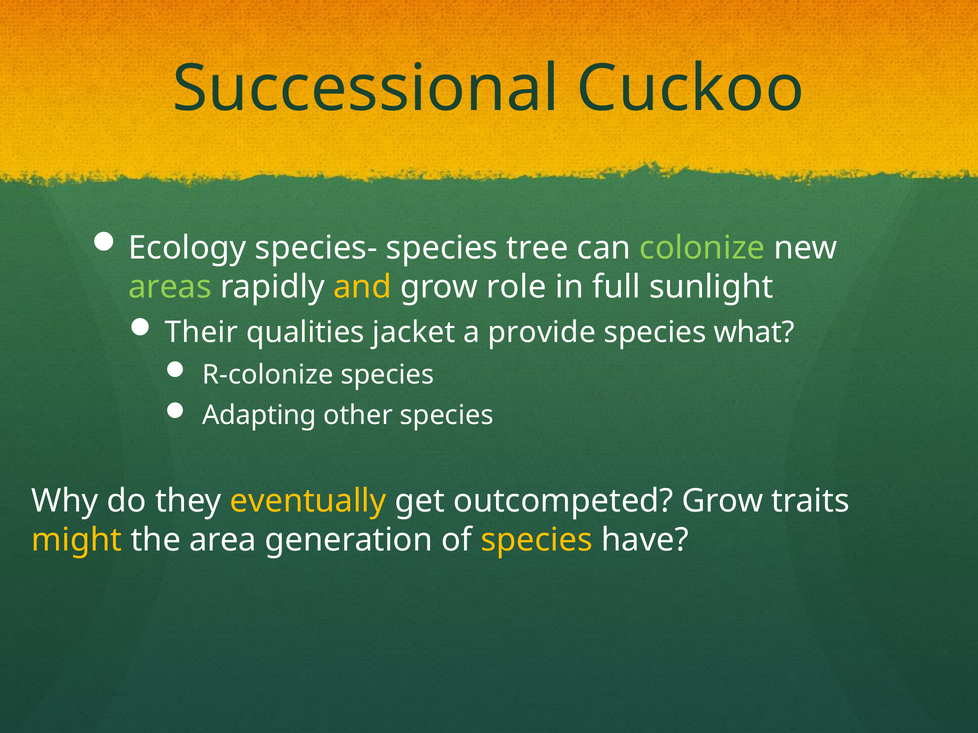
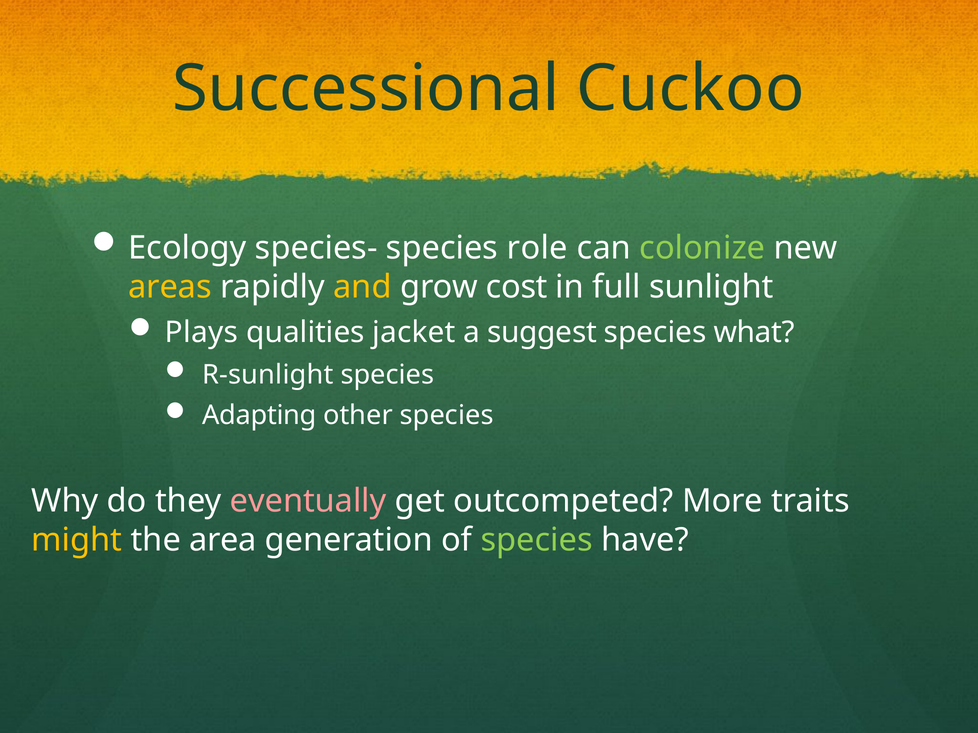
tree: tree -> role (537, 248)
areas colour: light green -> yellow (170, 287)
role: role -> cost (517, 287)
Their: Their -> Plays (202, 333)
provide: provide -> suggest (542, 333)
R-colonize: R-colonize -> R-sunlight (268, 375)
eventually colour: yellow -> pink (308, 501)
outcompeted Grow: Grow -> More (722, 501)
species colour: yellow -> light green (537, 540)
